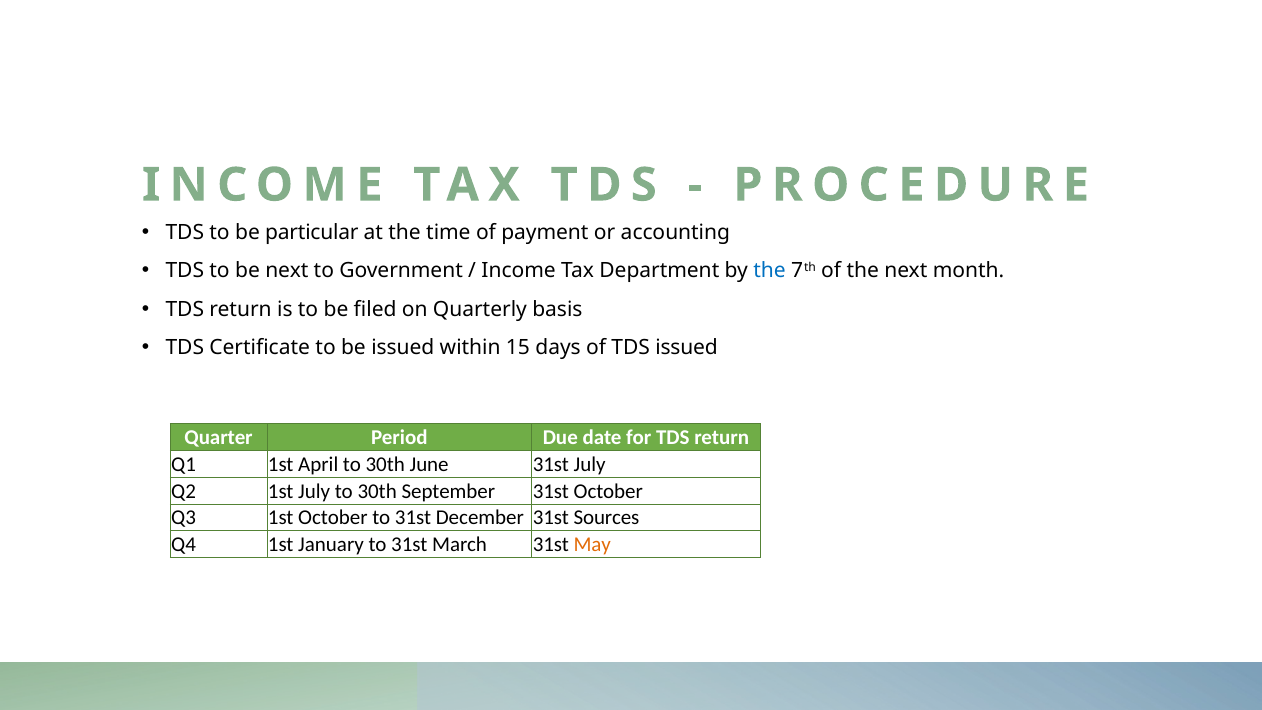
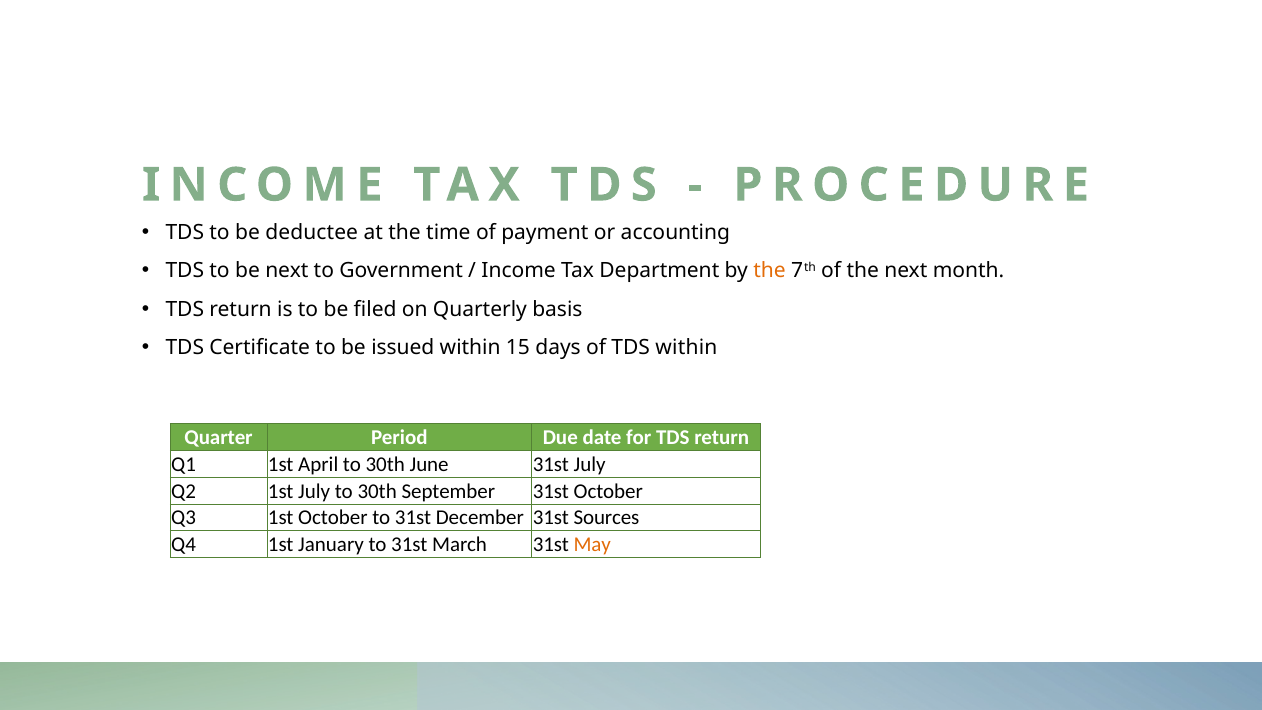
particular: particular -> deductee (312, 233)
the colour: blue -> orange (770, 271)
TDS issued: issued -> within (686, 348)
